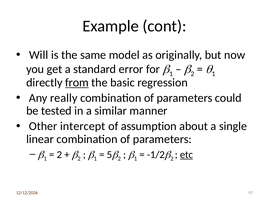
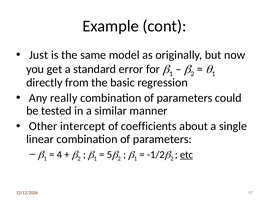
Will: Will -> Just (39, 55)
from underline: present -> none (77, 82)
assumption: assumption -> coefficients (149, 126)
2: 2 -> 4 (59, 154)
